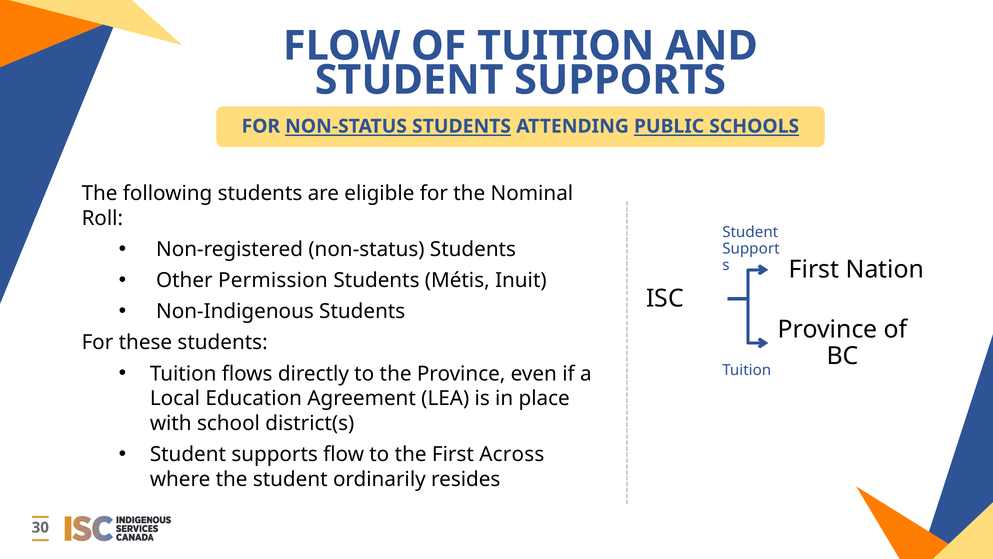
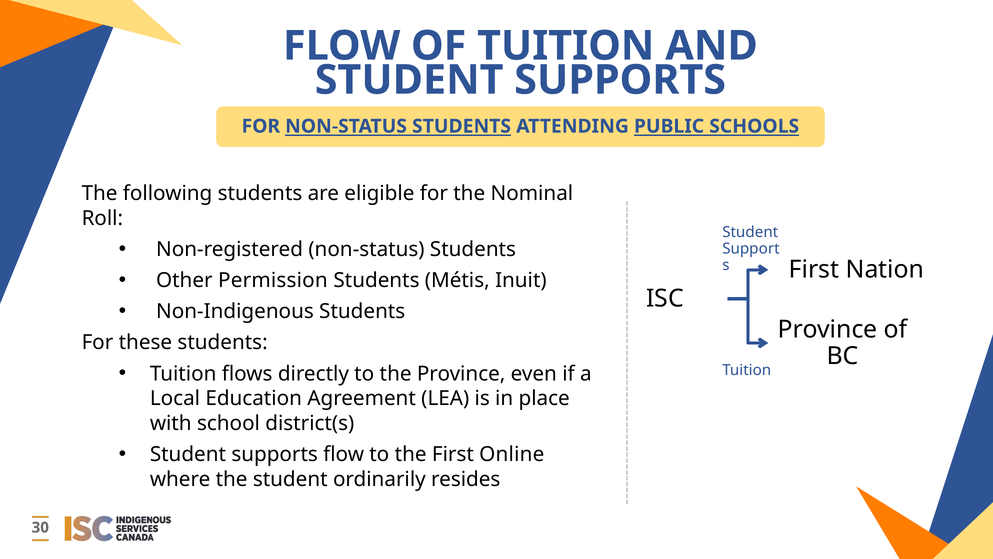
Across: Across -> Online (512, 454)
